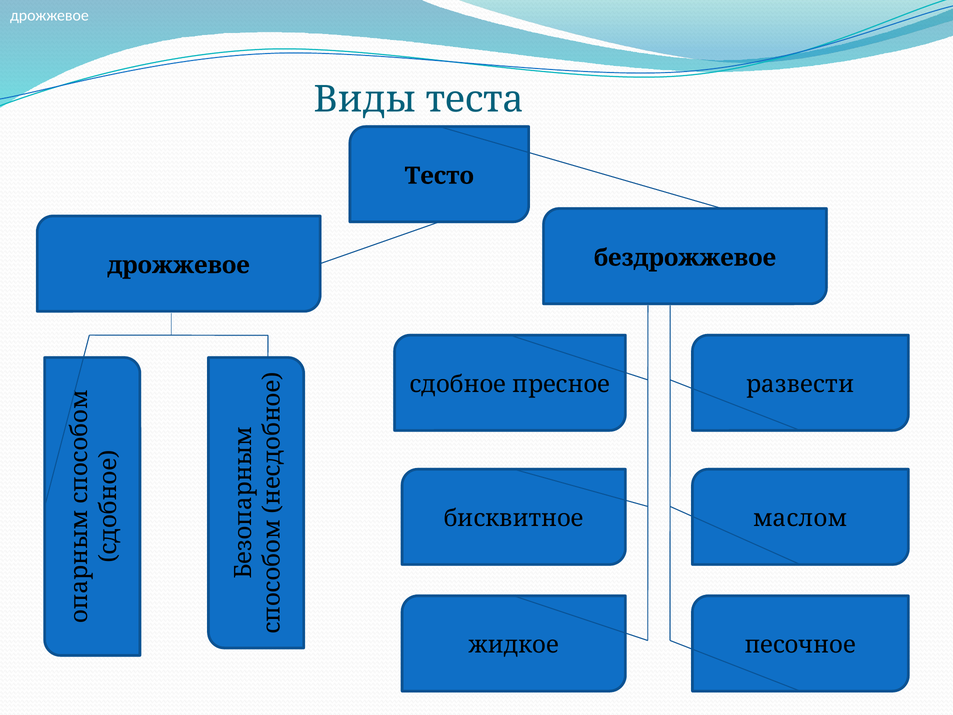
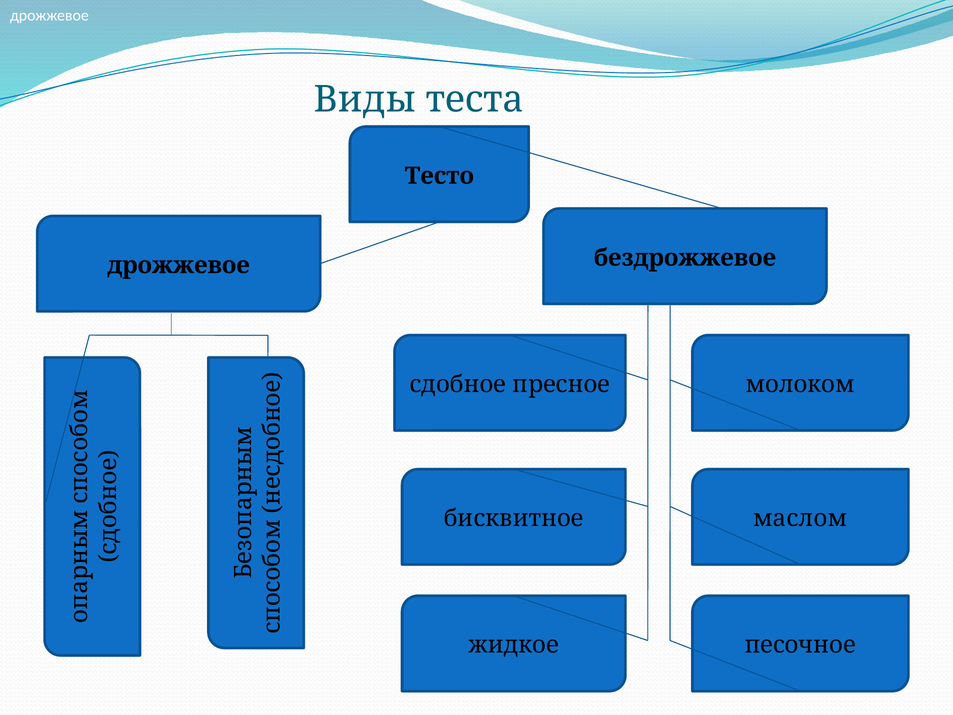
развести: развести -> молоком (800, 384)
